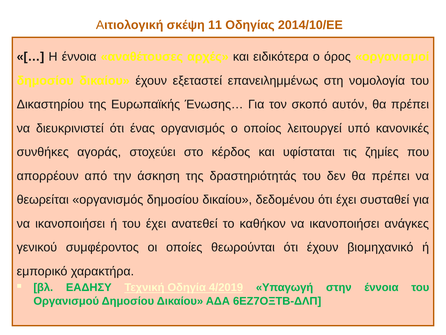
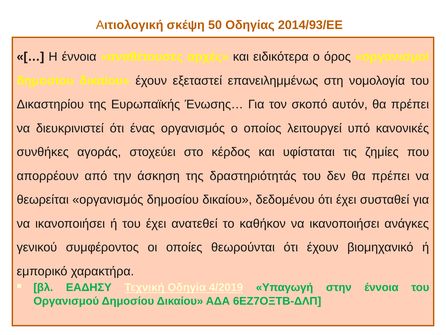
11: 11 -> 50 (215, 25)
2014/10/ΕΕ: 2014/10/ΕΕ -> 2014/93/ΕΕ (310, 25)
